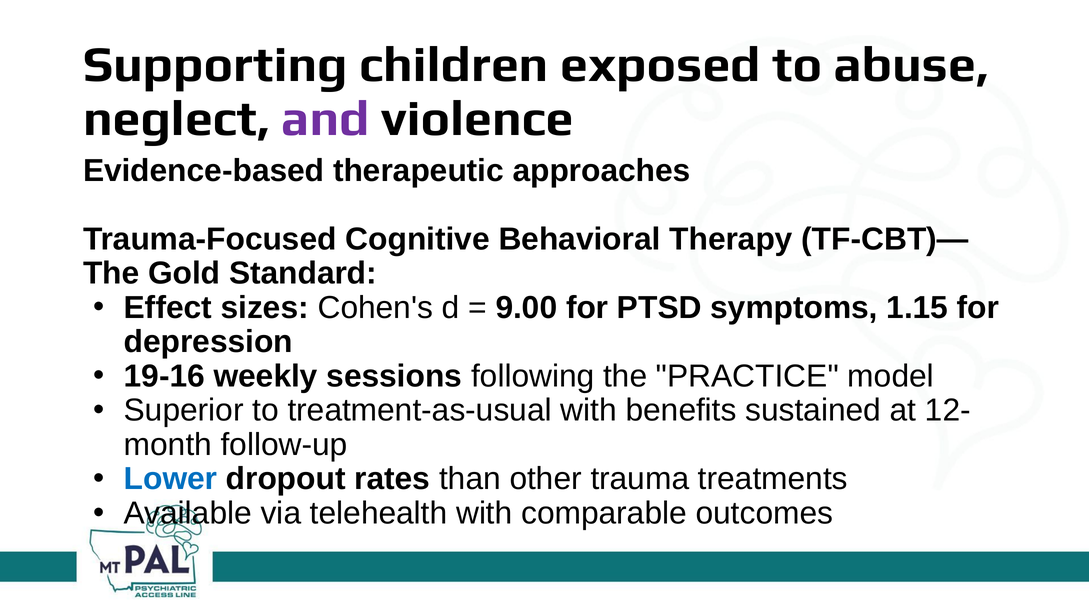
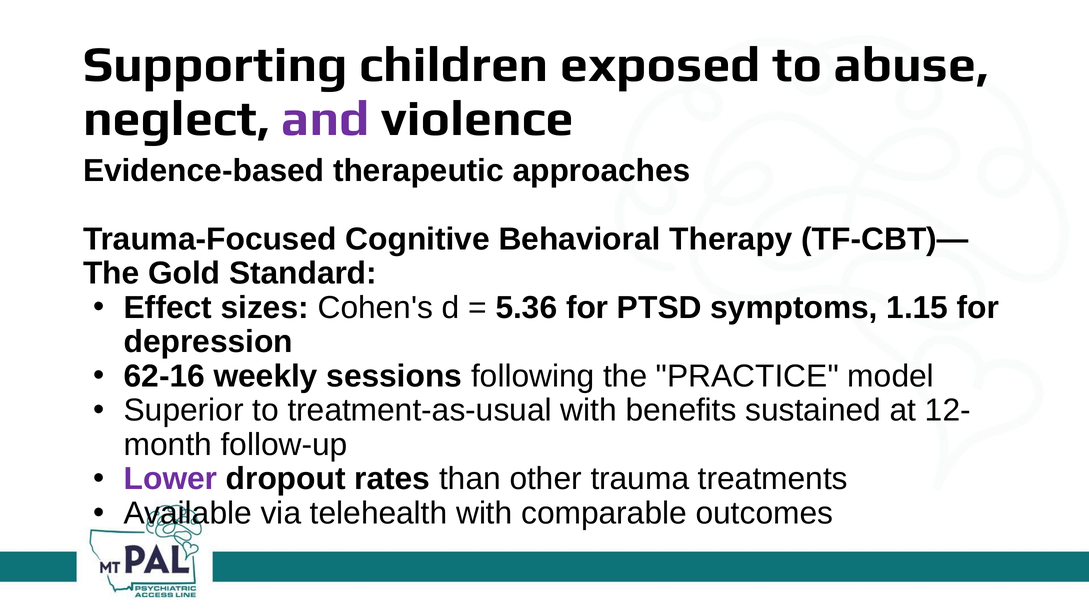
9.00: 9.00 -> 5.36 (526, 307)
19-16: 19-16 -> 62-16 (164, 376)
Lower colour: blue -> purple (171, 479)
